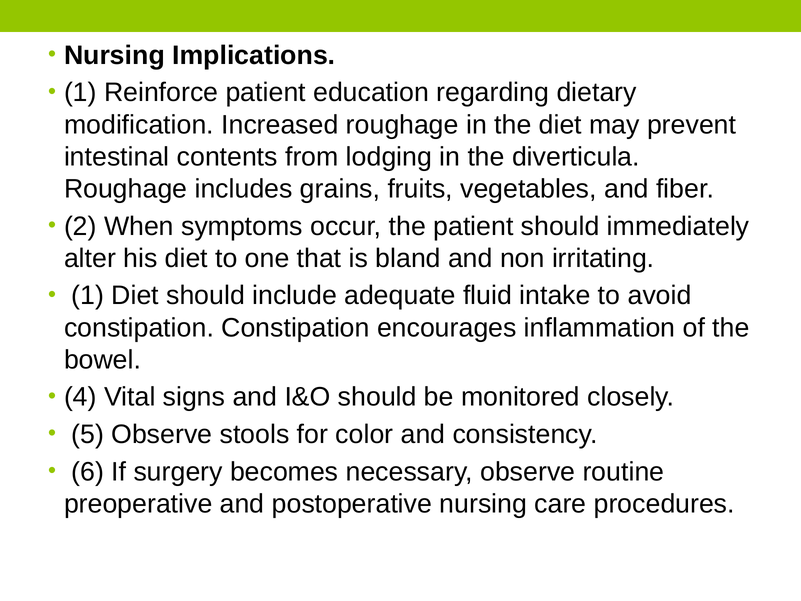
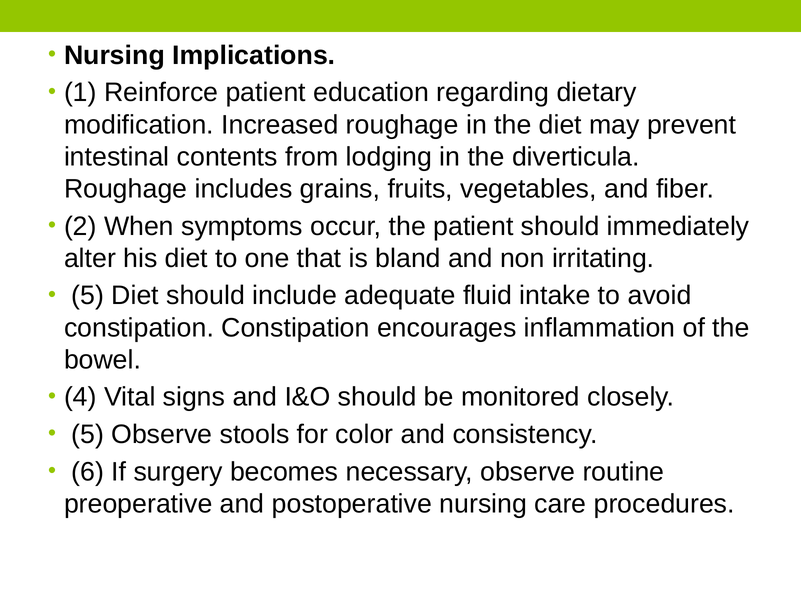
1: 1 -> 5 (88, 296)
